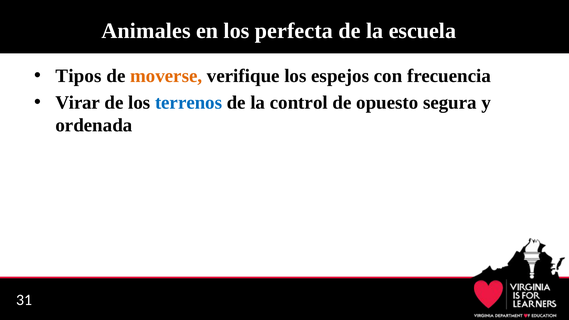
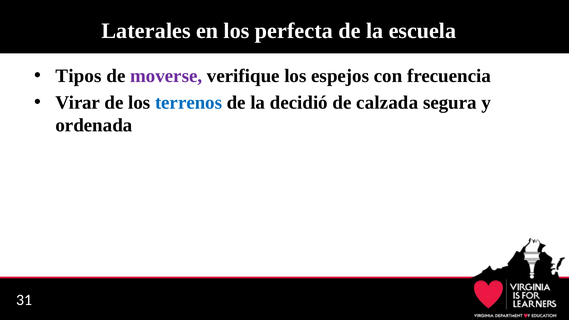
Animales: Animales -> Laterales (146, 31)
moverse colour: orange -> purple (166, 76)
control: control -> decidió (299, 103)
opuesto: opuesto -> calzada (387, 103)
